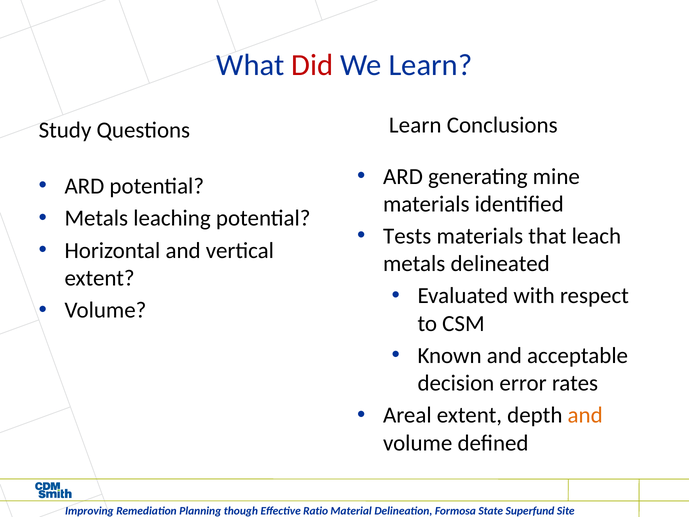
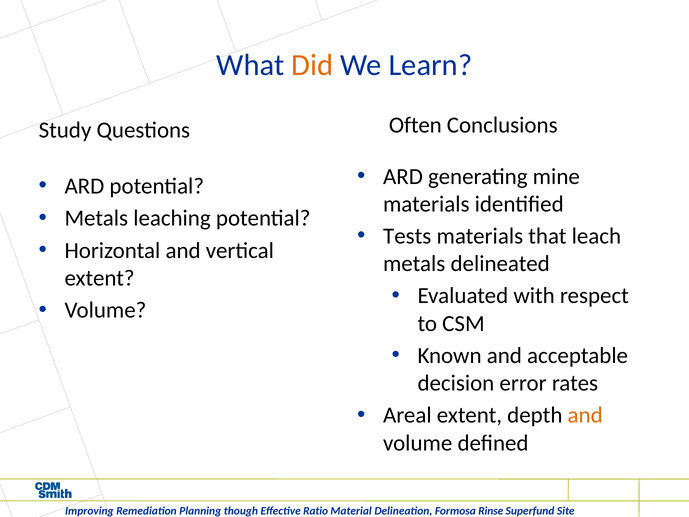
Did colour: red -> orange (312, 65)
Learn: Learn -> Often (415, 125)
State: State -> Rinse (491, 511)
